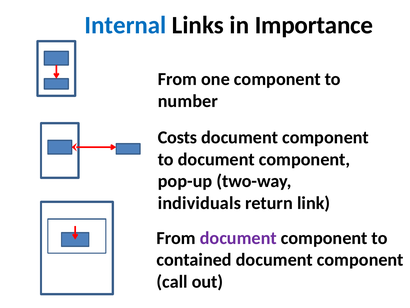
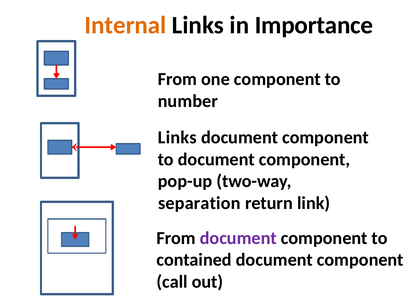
Internal colour: blue -> orange (125, 25)
Costs: Costs -> Links (177, 137)
individuals: individuals -> separation (199, 203)
